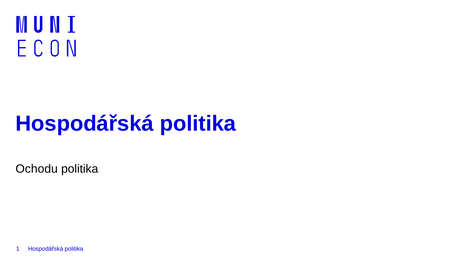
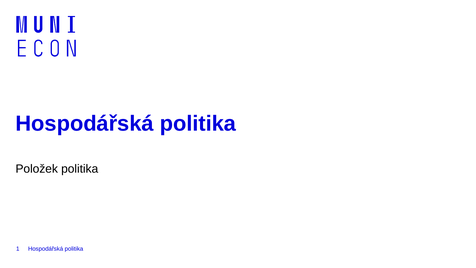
Ochodu: Ochodu -> Položek (37, 169)
